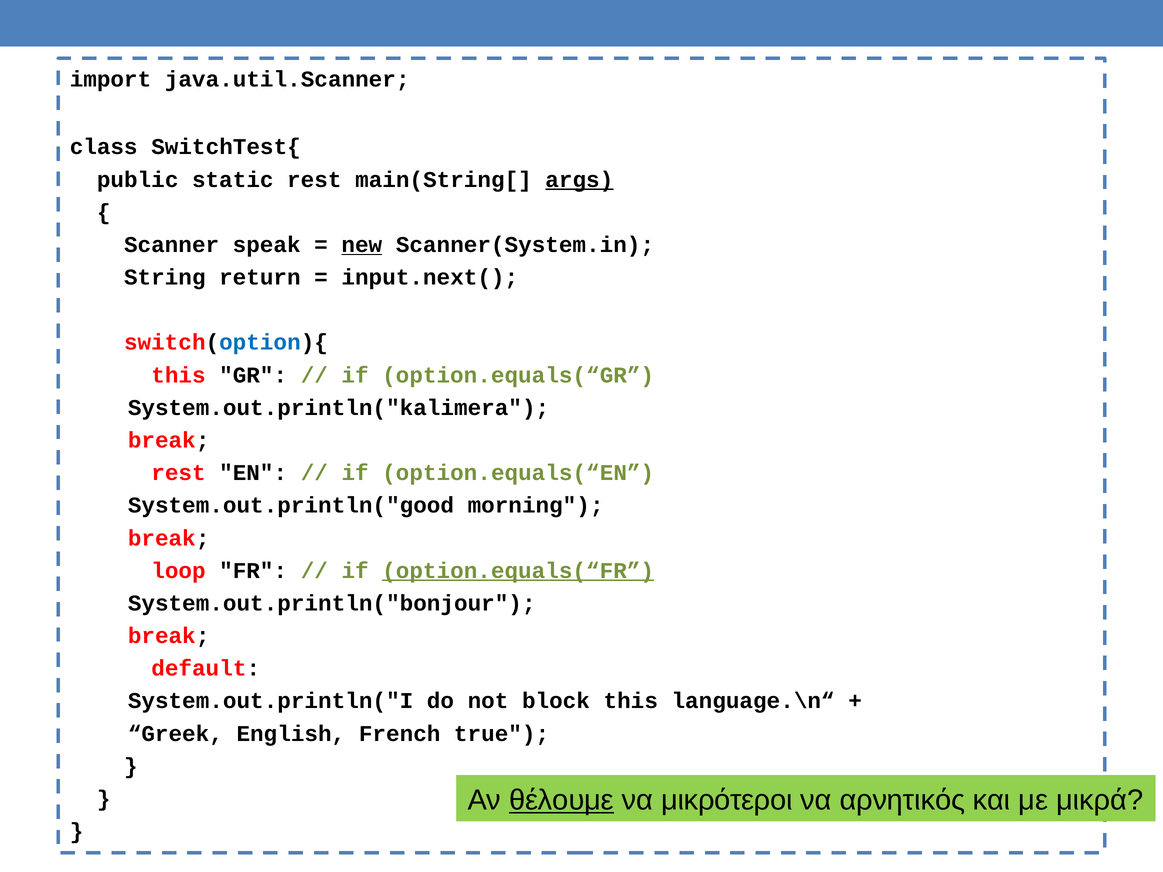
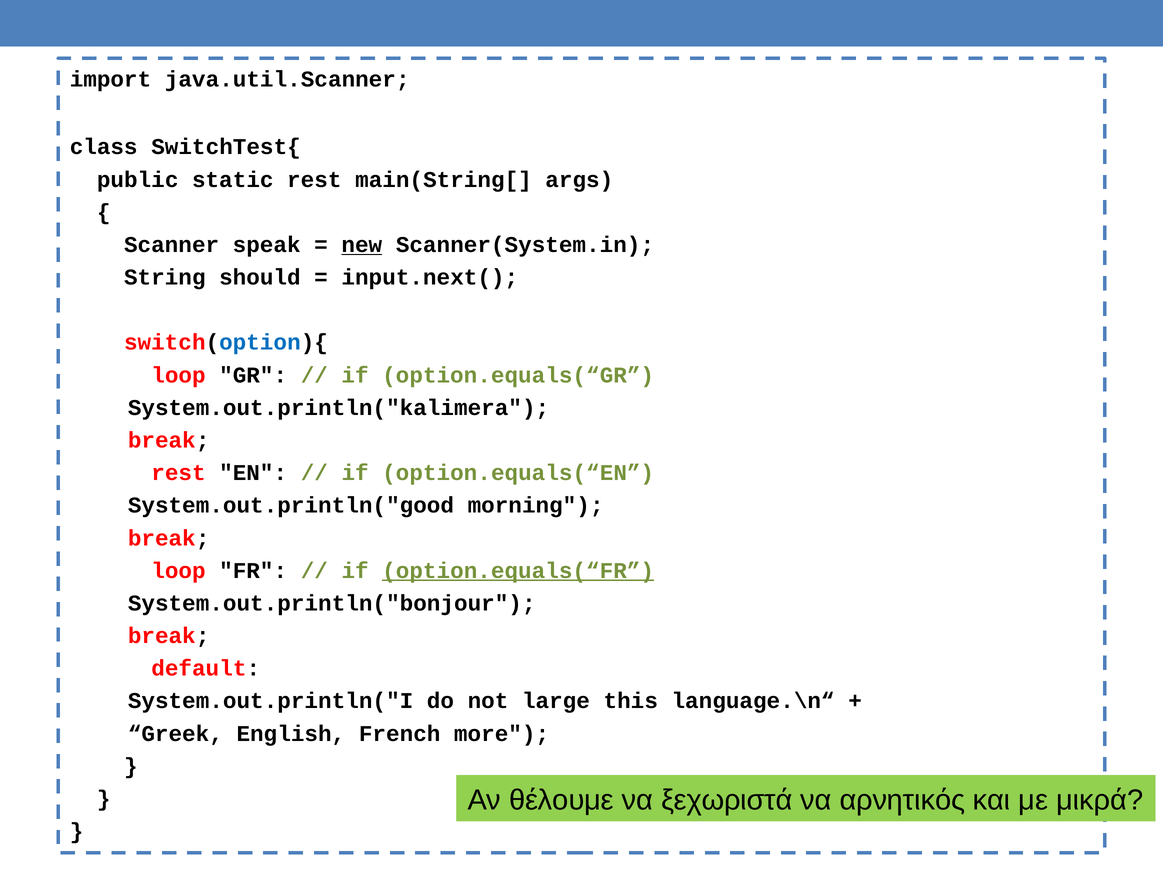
args underline: present -> none (579, 180)
return: return -> should (260, 277)
this: this -> loop (178, 375)
block: block -> large (556, 701)
true: true -> more (502, 734)
θέλουμε underline: present -> none (561, 800)
μικρότεροι: μικρότεροι -> ξεχωριστά (727, 800)
